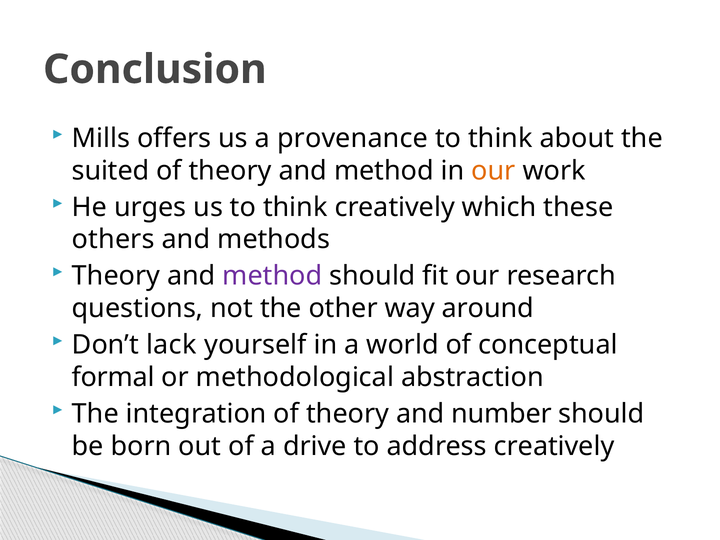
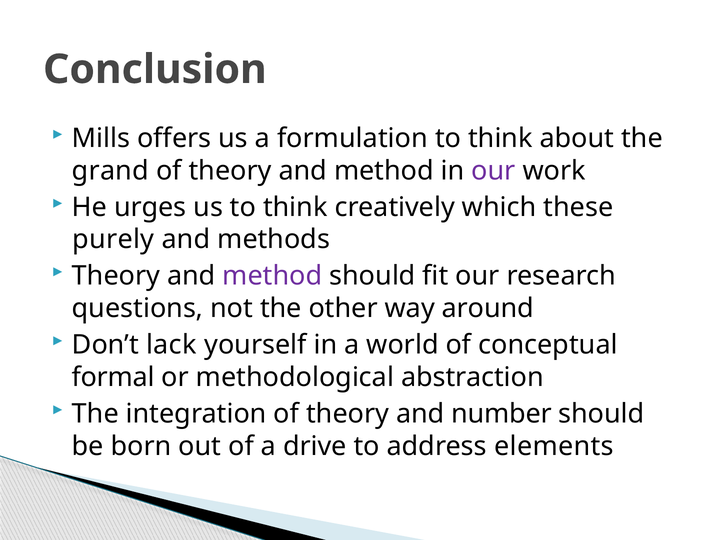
provenance: provenance -> formulation (353, 138)
suited: suited -> grand (110, 171)
our colour: orange -> purple (494, 171)
others: others -> purely (113, 240)
address creatively: creatively -> elements (554, 446)
